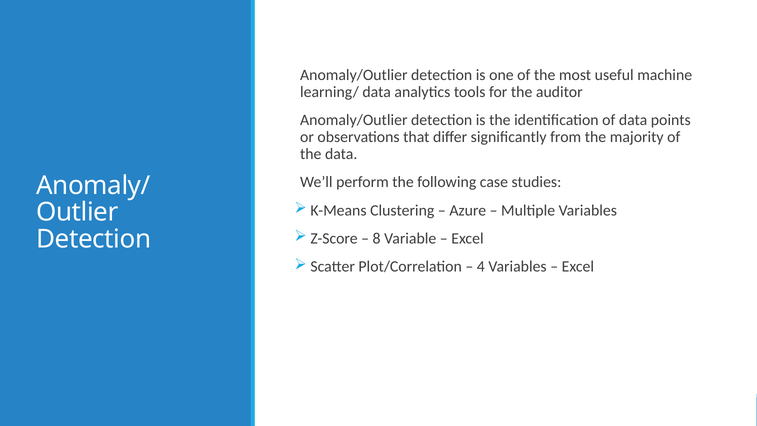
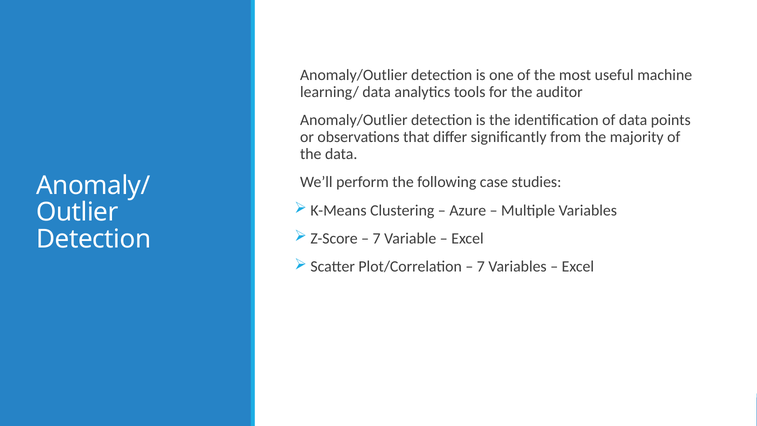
8: 8 -> 7 (377, 238)
4: 4 -> 7 (481, 266)
